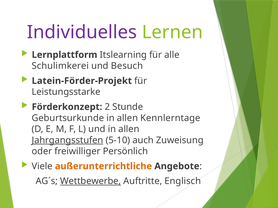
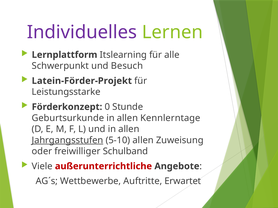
Schulimkerei: Schulimkerei -> Schwerpunkt (60, 66)
2: 2 -> 0 (107, 107)
5-10 auch: auch -> allen (143, 140)
Persönlich: Persönlich -> Schulband (125, 152)
außerunterrichtliche colour: orange -> red (103, 167)
Wettbewerbe underline: present -> none (91, 182)
Englisch: Englisch -> Erwartet (183, 182)
